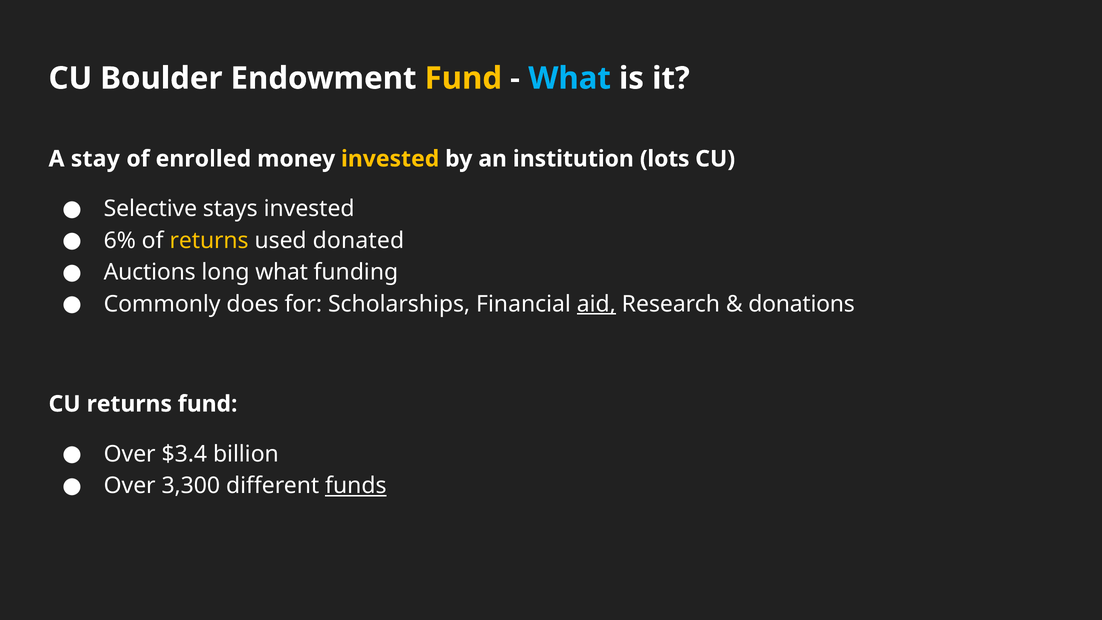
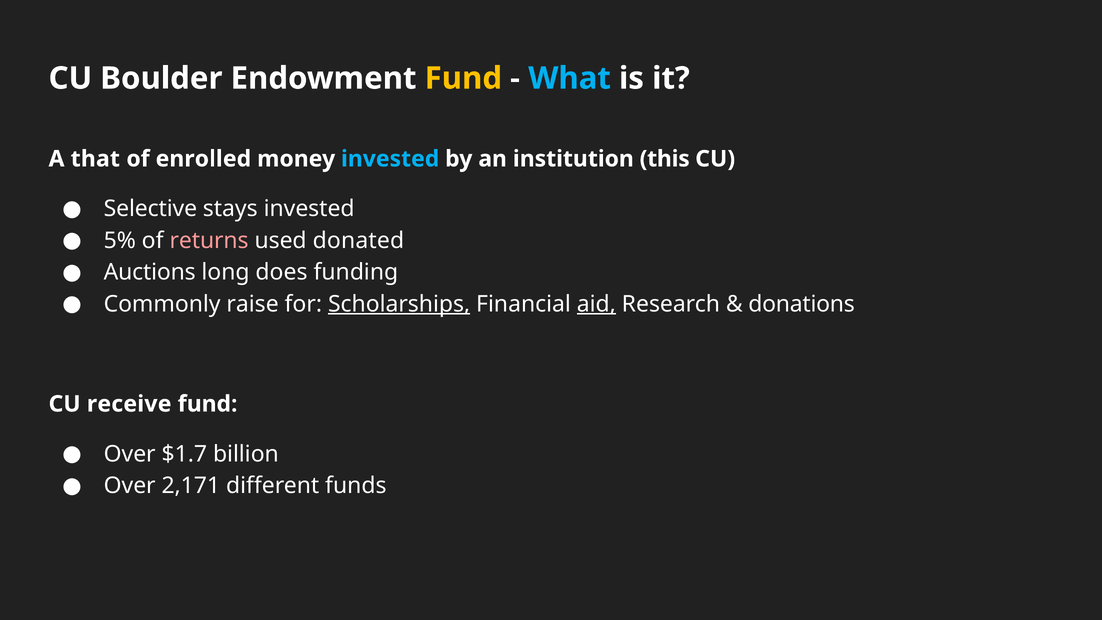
stay: stay -> that (95, 159)
invested colour: yellow -> light blue (390, 159)
lots: lots -> this (665, 159)
6%: 6% -> 5% (120, 241)
returns colour: yellow -> pink (209, 241)
long what: what -> does (281, 272)
does: does -> raise (253, 304)
Scholarships underline: none -> present (399, 304)
CU returns: returns -> receive (129, 404)
$3.4: $3.4 -> $1.7 (184, 454)
3,300: 3,300 -> 2,171 (191, 486)
funds underline: present -> none (356, 486)
